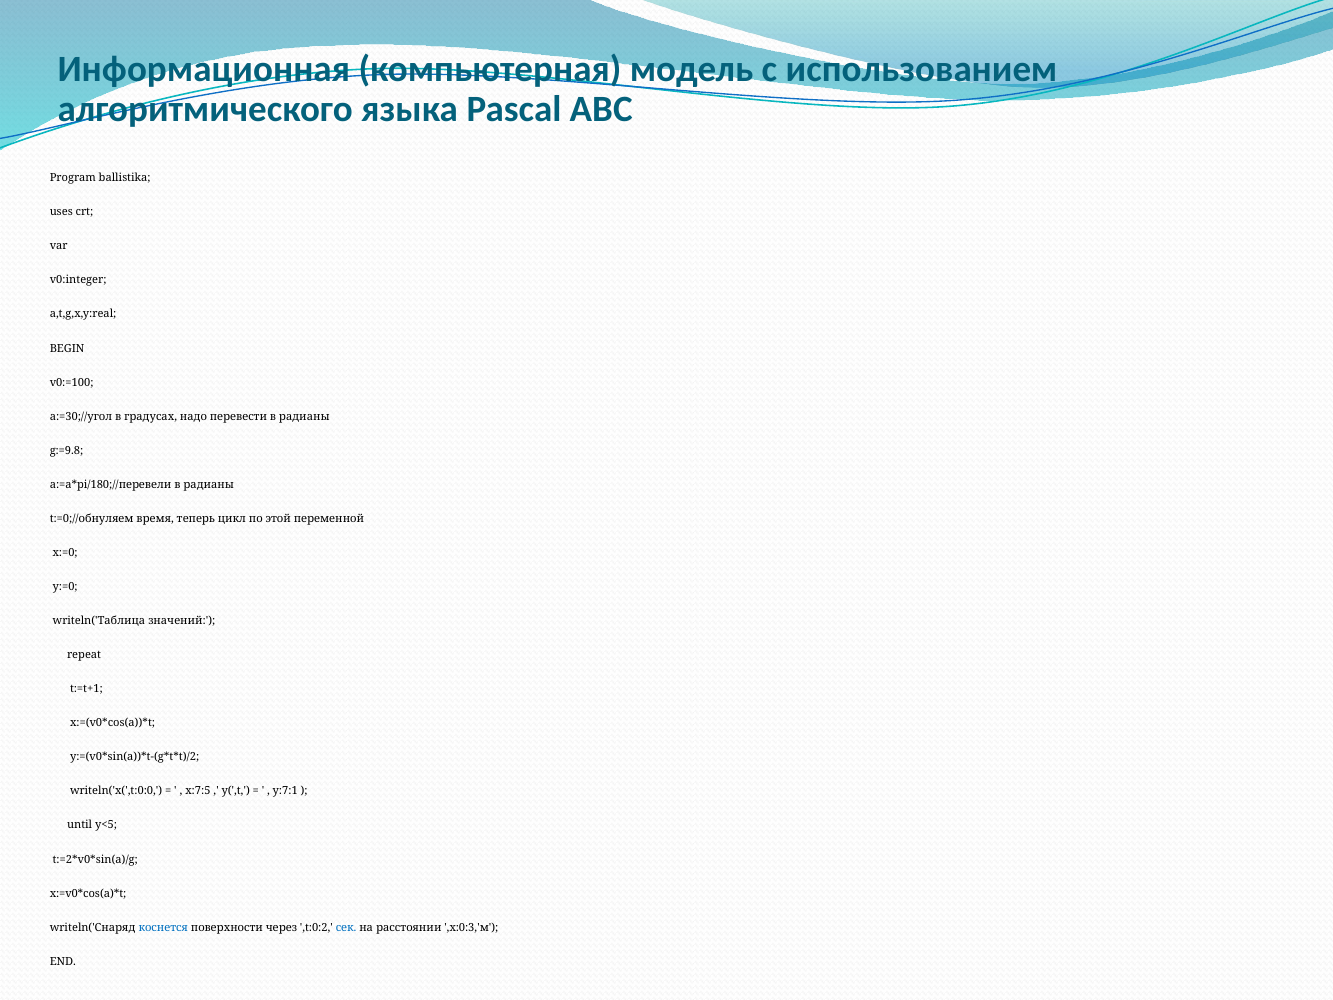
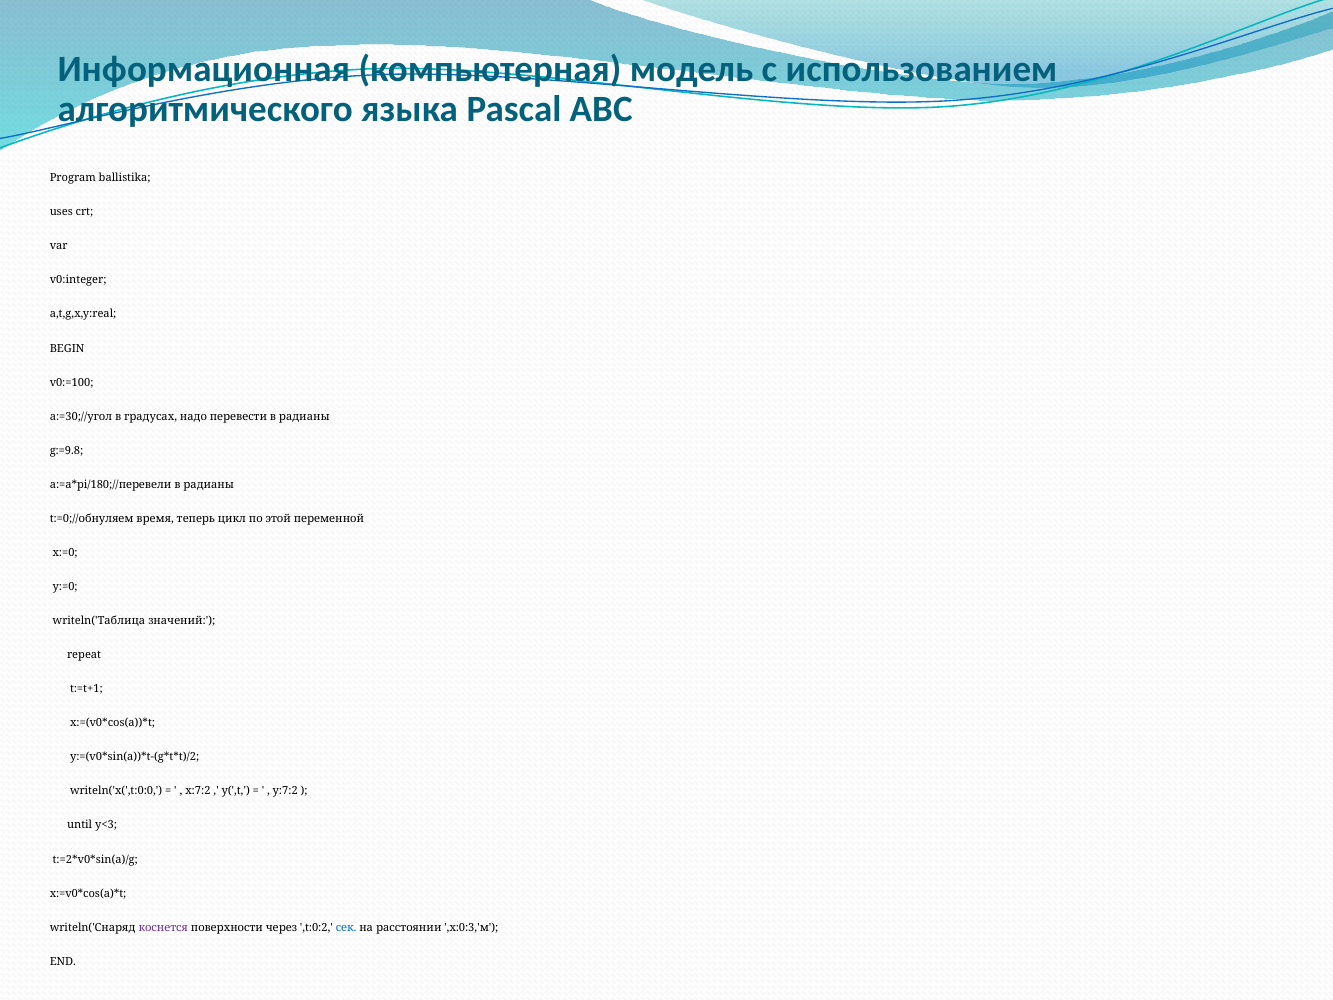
x:7:5: x:7:5 -> x:7:2 (198, 791)
y:7:1: y:7:1 -> y:7:2 (285, 791)
y<5: y<5 -> y<3 (106, 825)
коснется colour: blue -> purple (163, 927)
